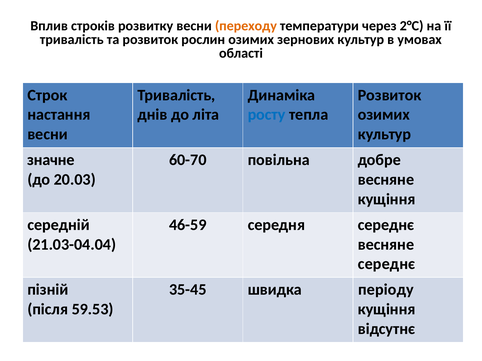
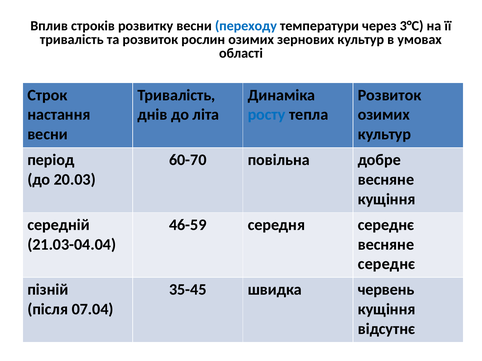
переходу colour: orange -> blue (246, 26)
2°С: 2°С -> 3°С (412, 26)
значне: значне -> період (51, 160)
періоду: періоду -> червень (386, 290)
59.53: 59.53 -> 07.04 (93, 310)
